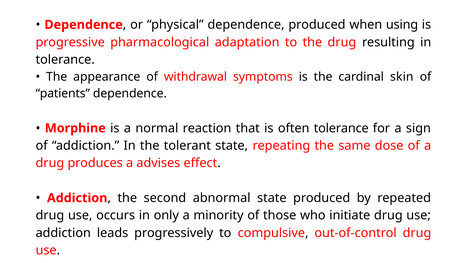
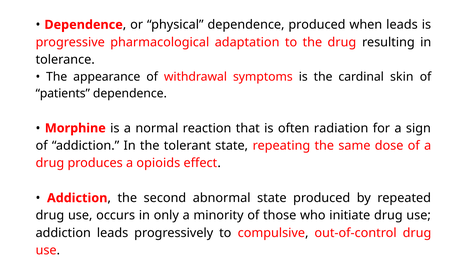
when using: using -> leads (402, 25)
often tolerance: tolerance -> radiation (341, 128)
advises: advises -> opioids (158, 163)
